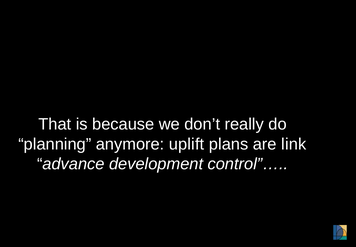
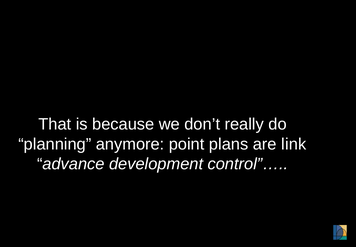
uplift: uplift -> point (187, 144)
